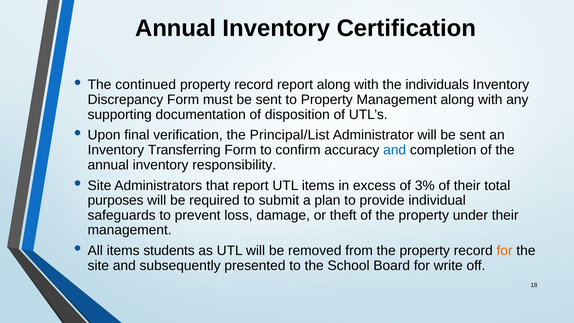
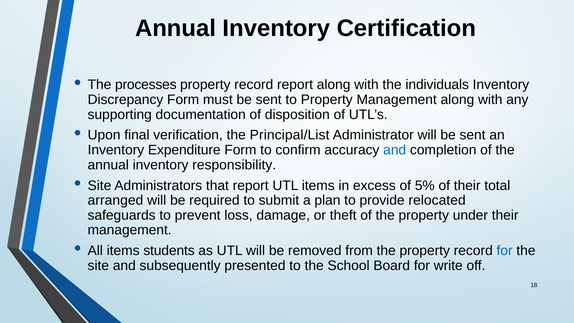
continued: continued -> processes (146, 85)
Transferring: Transferring -> Expenditure (184, 150)
3%: 3% -> 5% (425, 185)
purposes: purposes -> arranged (115, 200)
individual: individual -> relocated (437, 200)
for colour: orange -> blue (505, 251)
